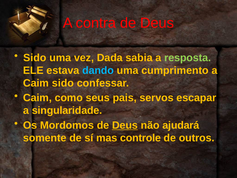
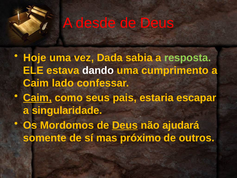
contra: contra -> desde (96, 23)
Sido: Sido -> Hoje (35, 58)
dando colour: light blue -> white (98, 70)
Caim sido: sido -> lado (63, 83)
Caim underline: none -> present (37, 98)
servos: servos -> estaria (157, 98)
controle: controle -> próximo (141, 138)
